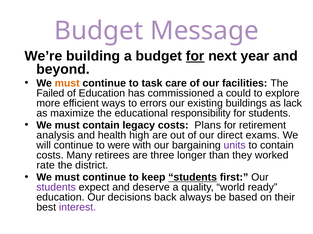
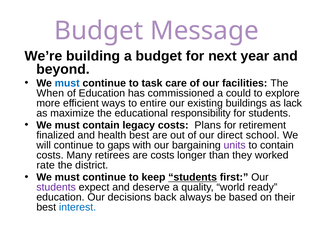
for underline: present -> none (195, 56)
must colour: orange -> blue (67, 83)
Failed: Failed -> When (50, 93)
errors: errors -> entire (153, 103)
analysis: analysis -> finalized (56, 136)
health high: high -> best (139, 136)
exams: exams -> school (263, 136)
were: were -> gaps (119, 146)
are three: three -> costs (162, 156)
interest colour: purple -> blue (78, 208)
